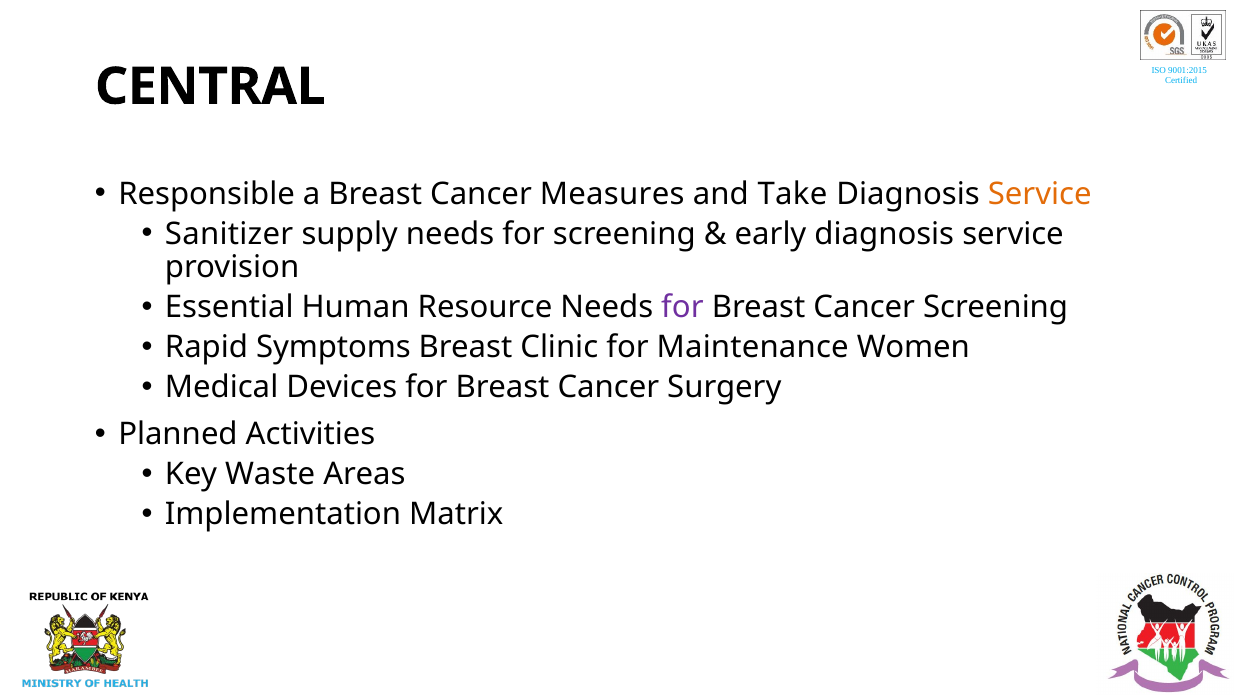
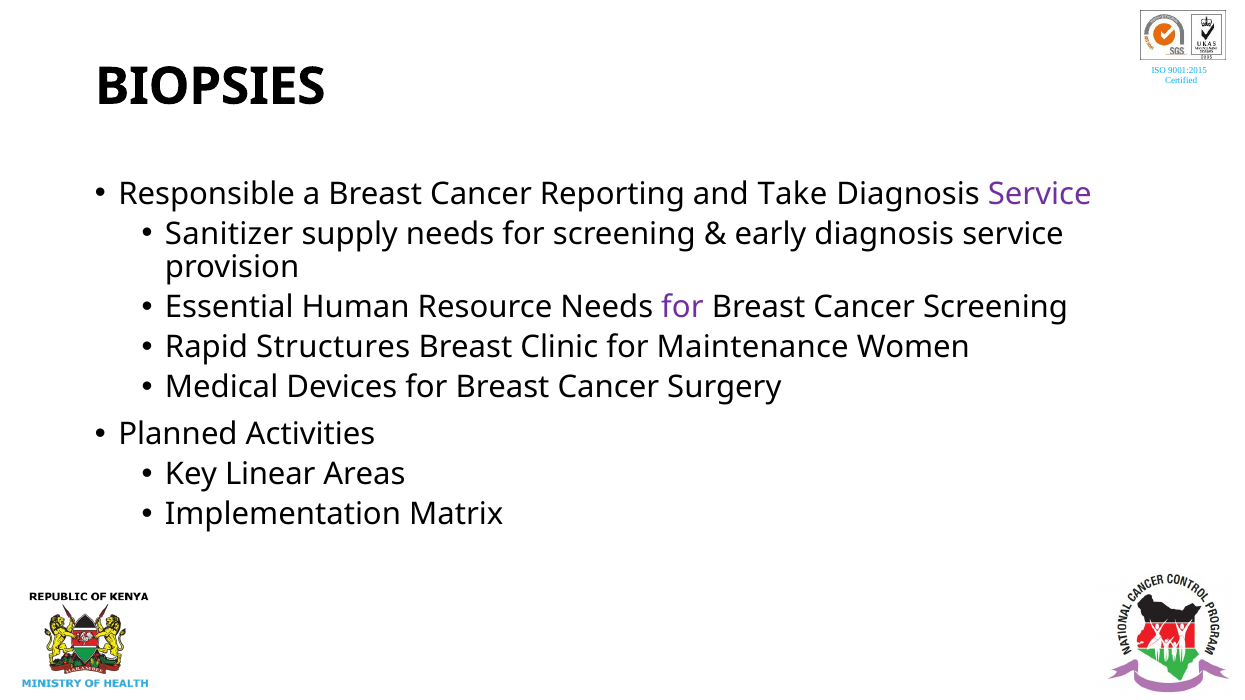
CENTRAL: CENTRAL -> BIOPSIES (210, 87)
Measures: Measures -> Reporting (612, 194)
Service colour: orange -> purple (1040, 194)
Symptoms: Symptoms -> Structures (333, 348)
Waste: Waste -> Linear (270, 474)
